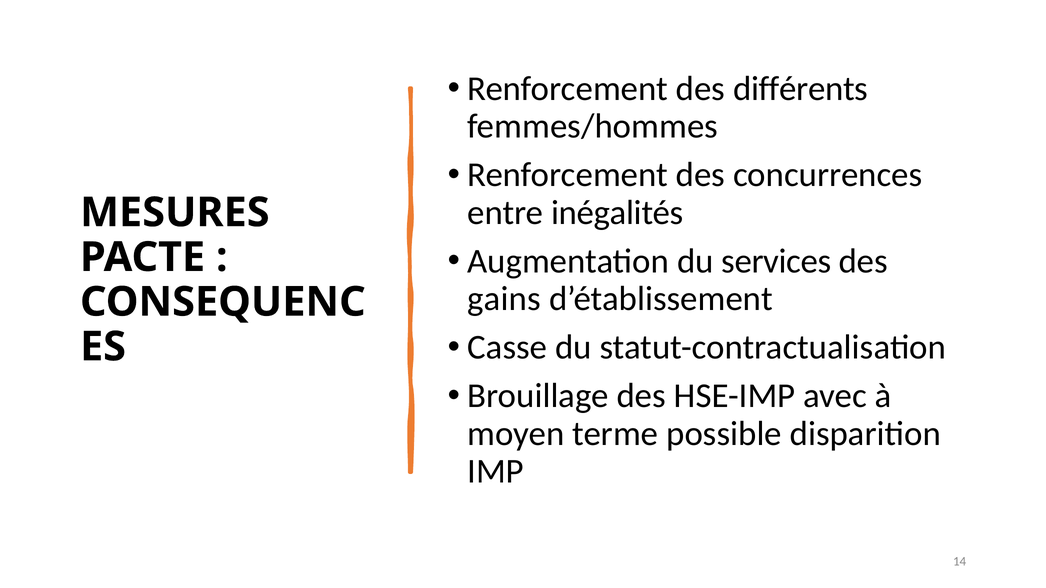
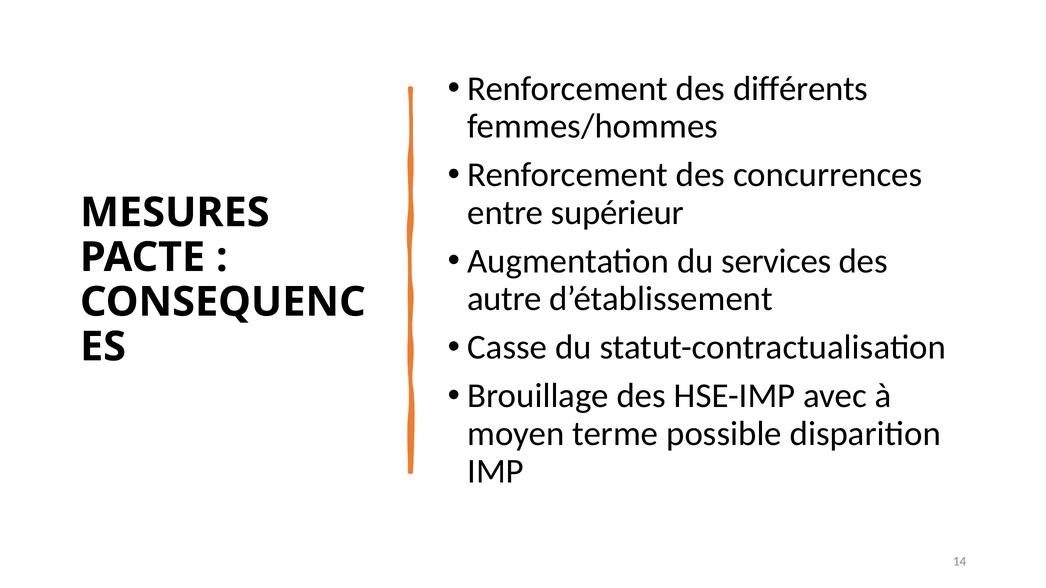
inégalités: inégalités -> supérieur (617, 213)
gains: gains -> autre (504, 299)
